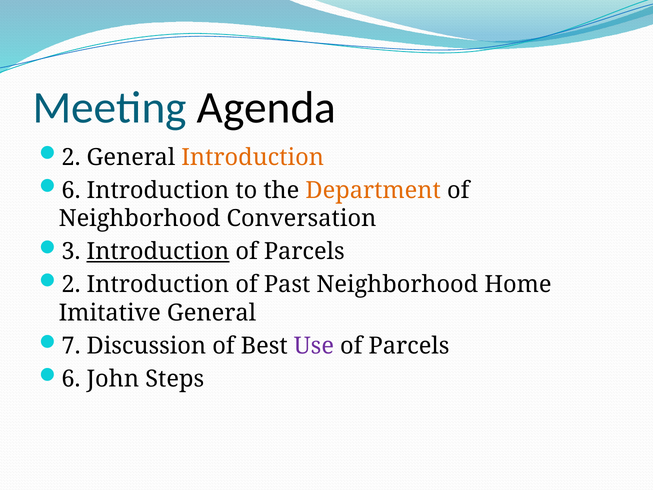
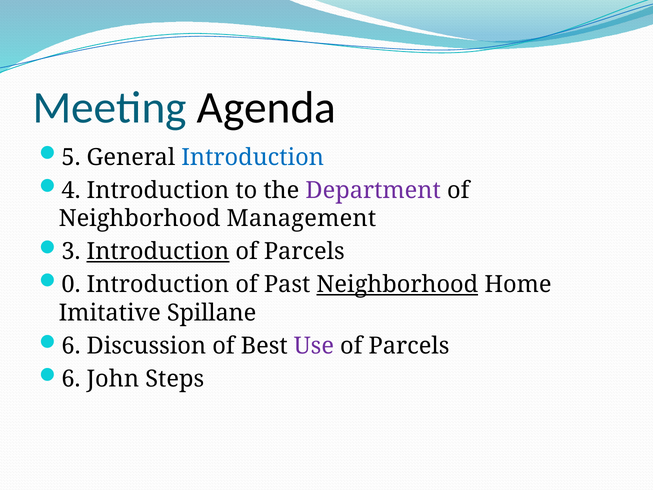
2: 2 -> 5 (71, 157)
Introduction colour: orange -> blue (253, 157)
6: 6 -> 4 (71, 190)
Department colour: orange -> purple (373, 190)
Conversation: Conversation -> Management (301, 218)
2: 2 -> 0 (71, 284)
Neighborhood underline: none -> present (397, 284)
Imitative General: General -> Spillane (212, 313)
7: 7 -> 6 (71, 346)
